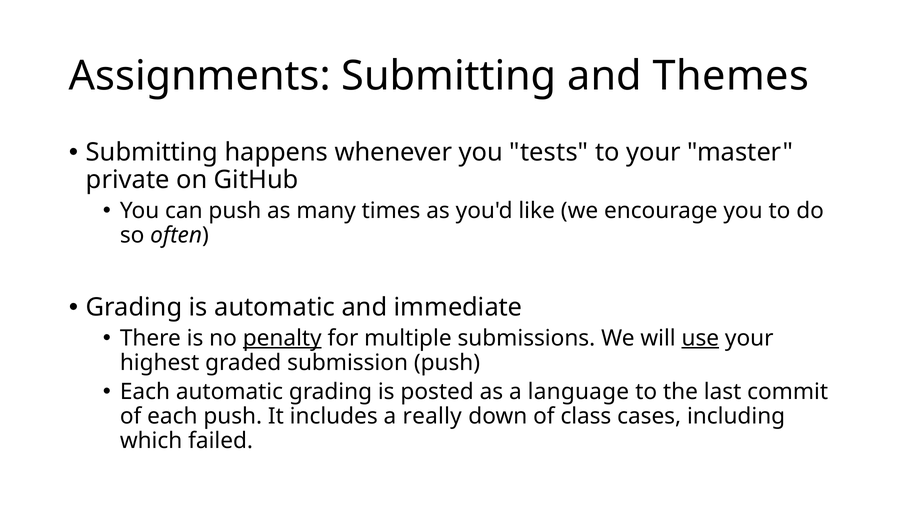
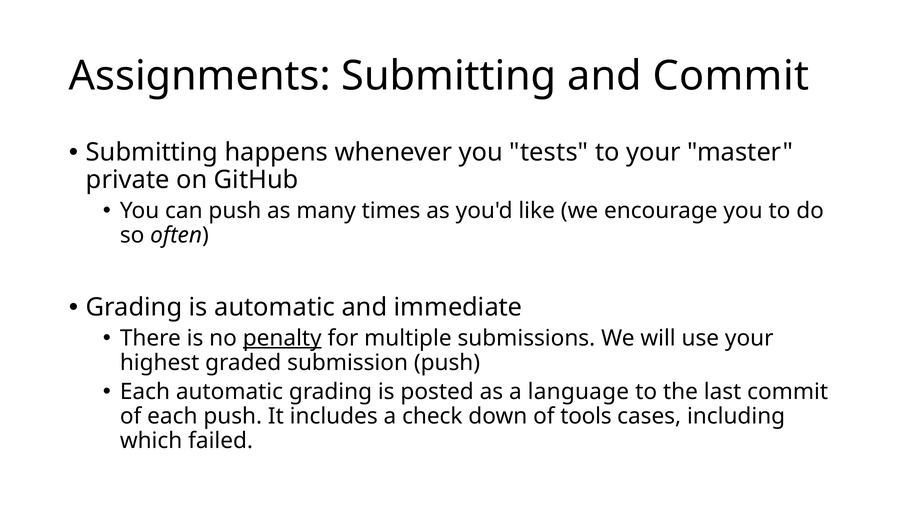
and Themes: Themes -> Commit (731, 76)
use underline: present -> none (700, 338)
really: really -> check (432, 416)
class: class -> tools (586, 416)
